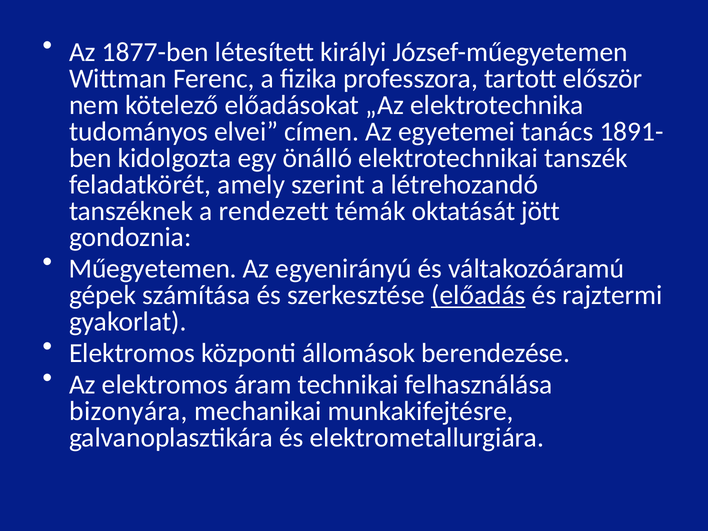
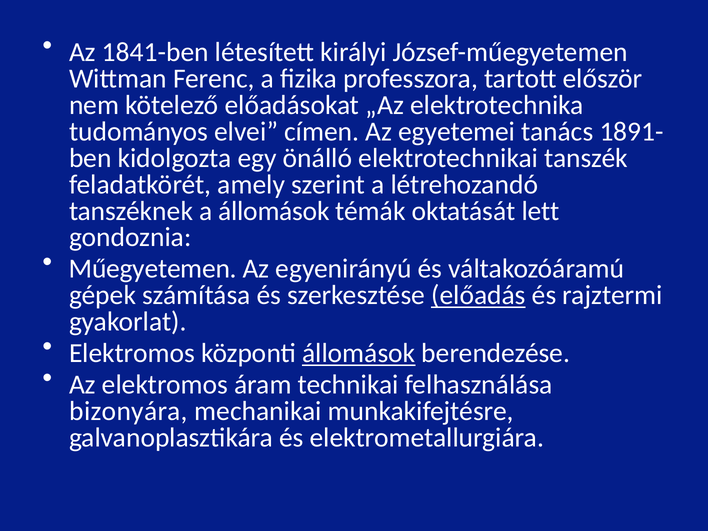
1877-ben: 1877-ben -> 1841-ben (155, 52)
a rendezett: rendezett -> állomások (274, 211)
jött: jött -> lett (541, 211)
állomások underline: none -> present (359, 353)
